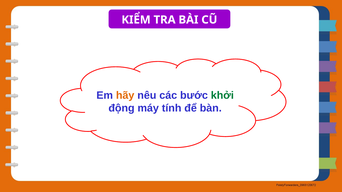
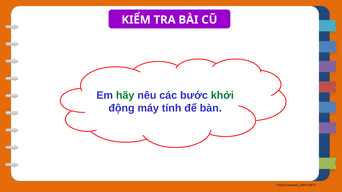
hãy colour: orange -> green (125, 95)
